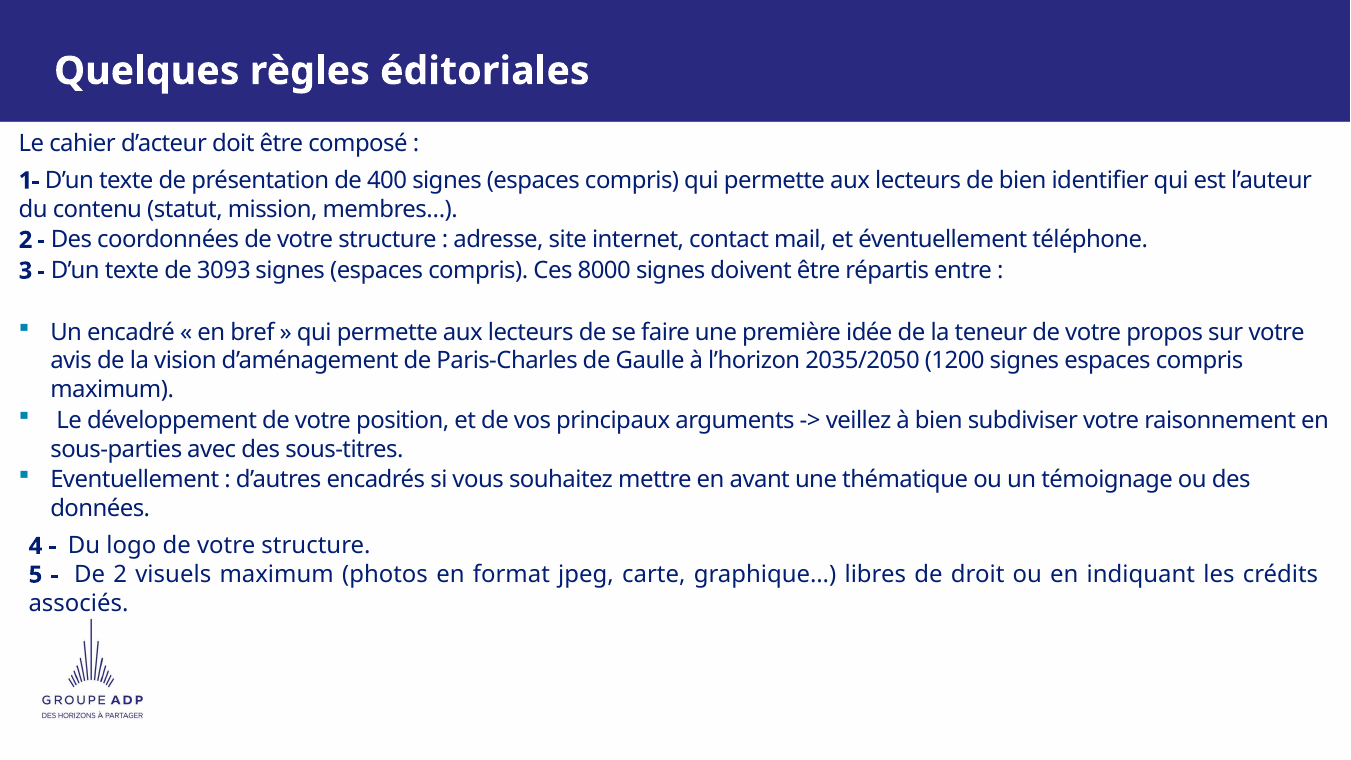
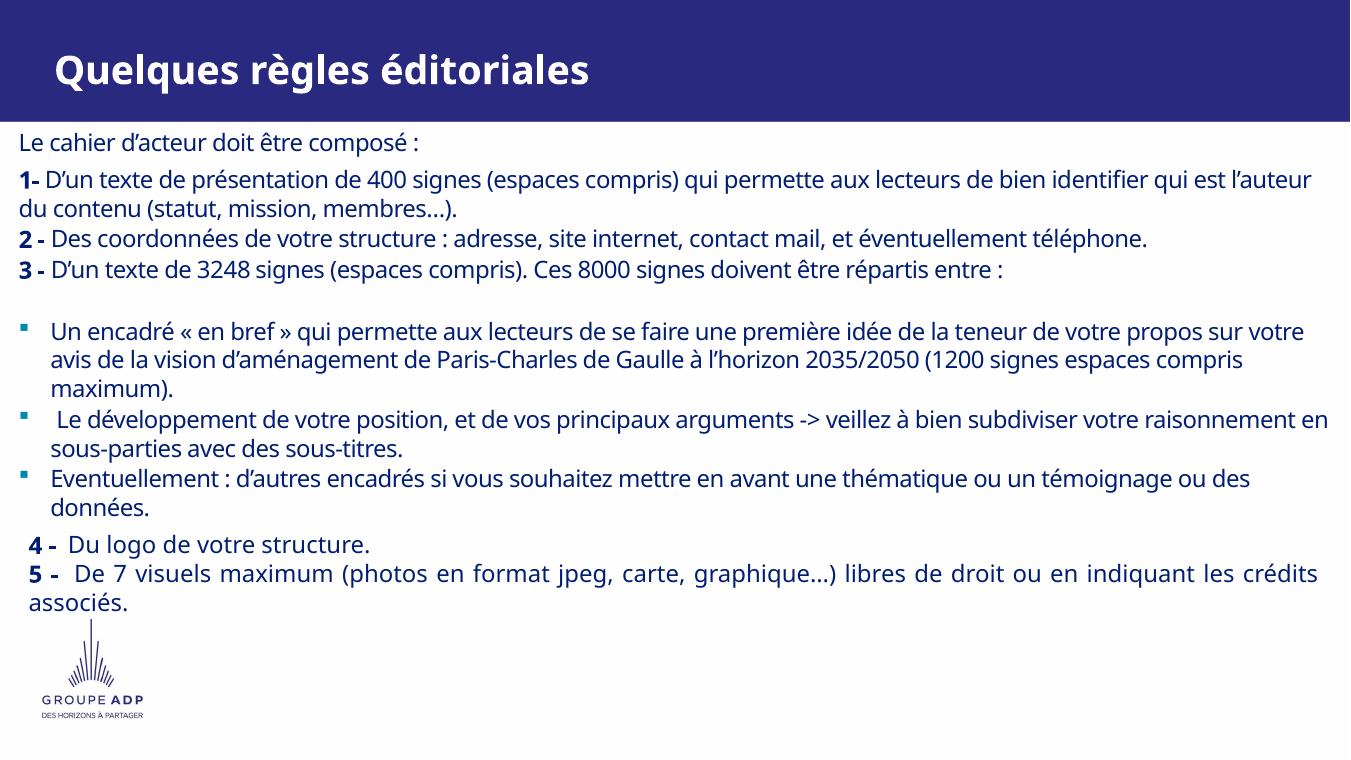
3093: 3093 -> 3248 (224, 271)
De 2: 2 -> 7 (120, 575)
